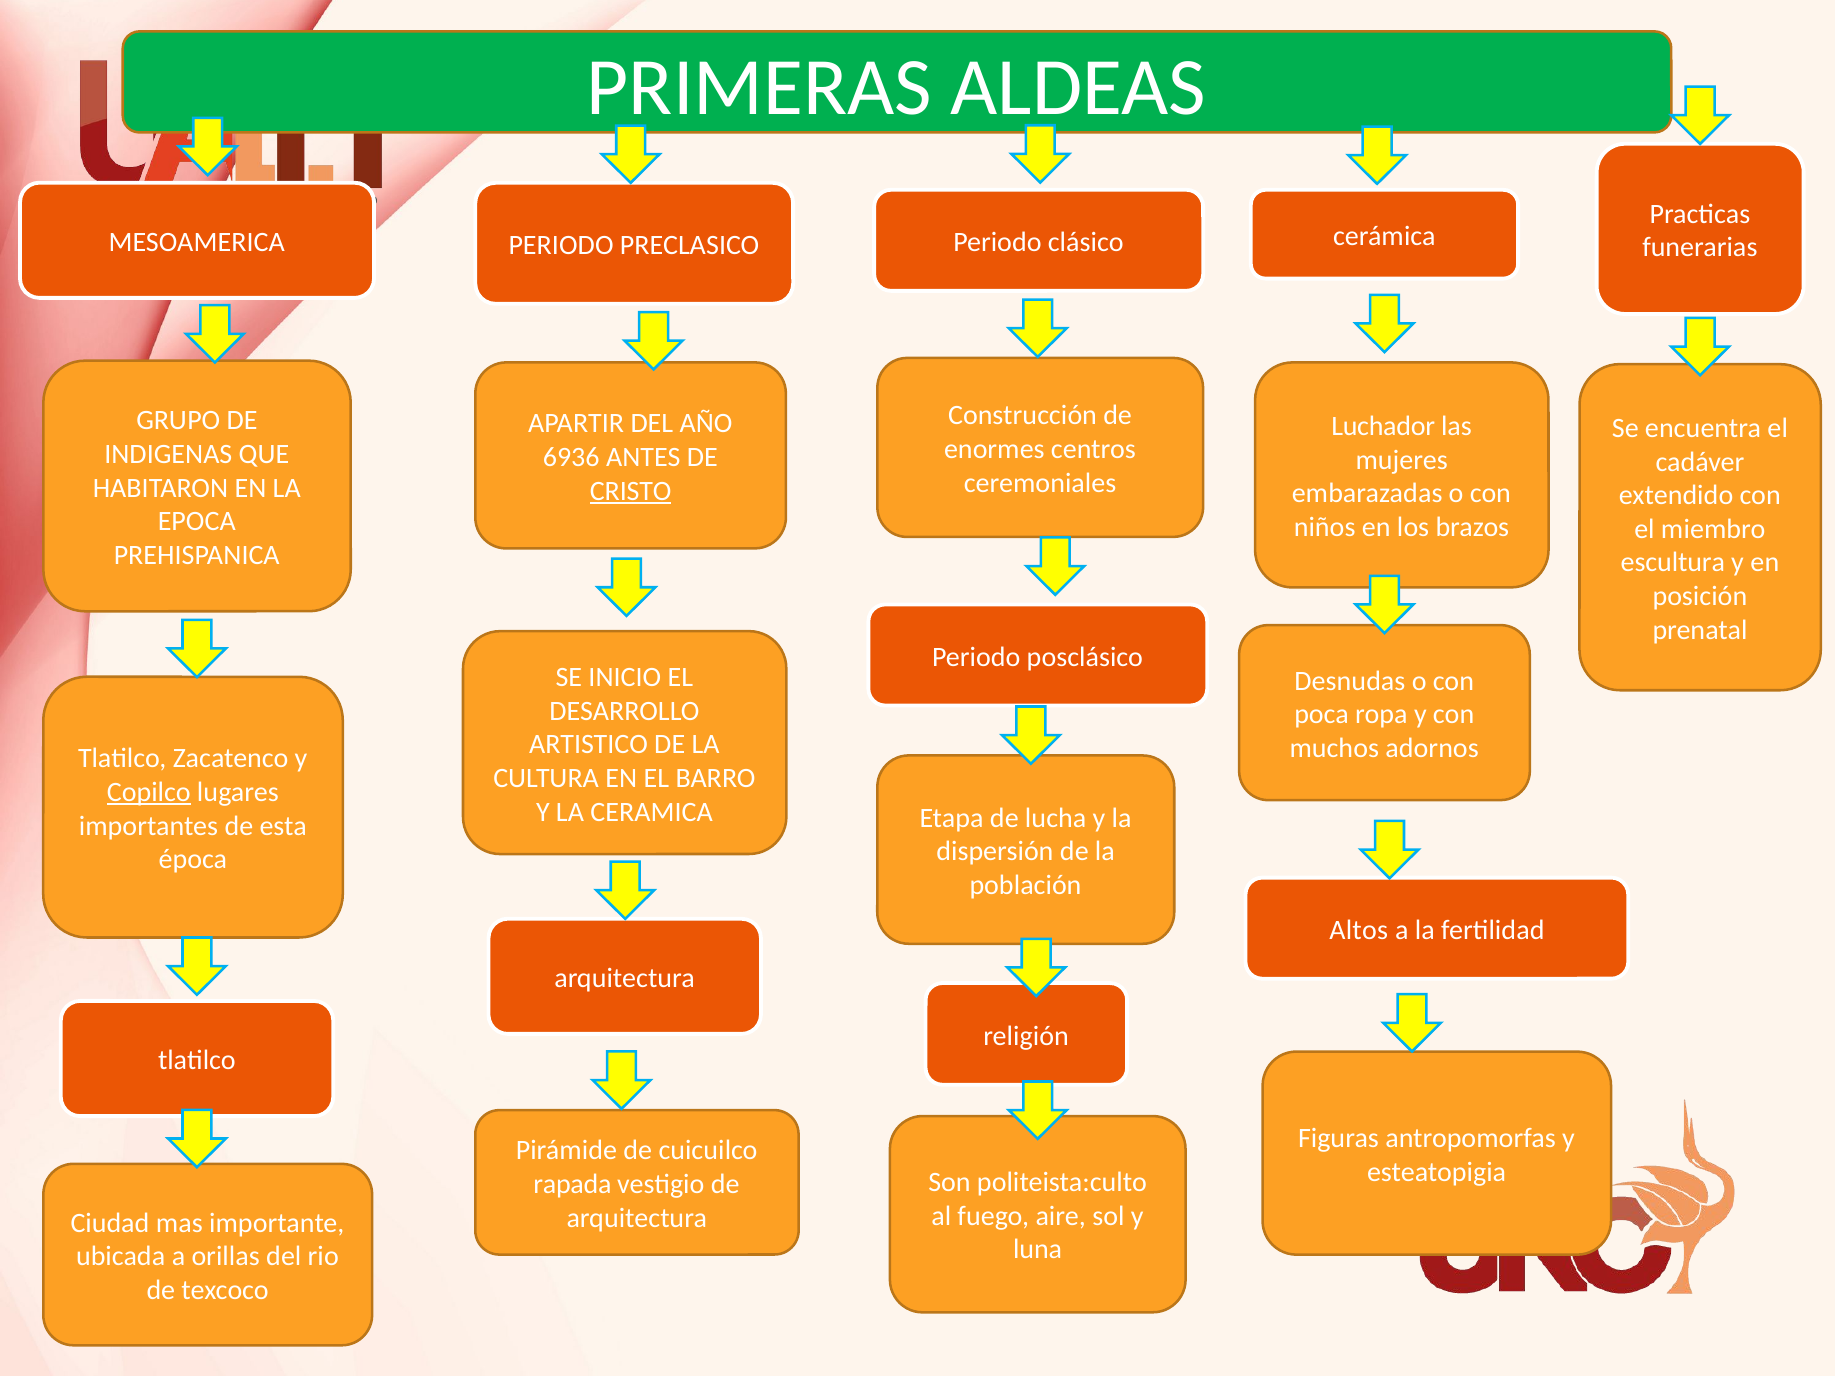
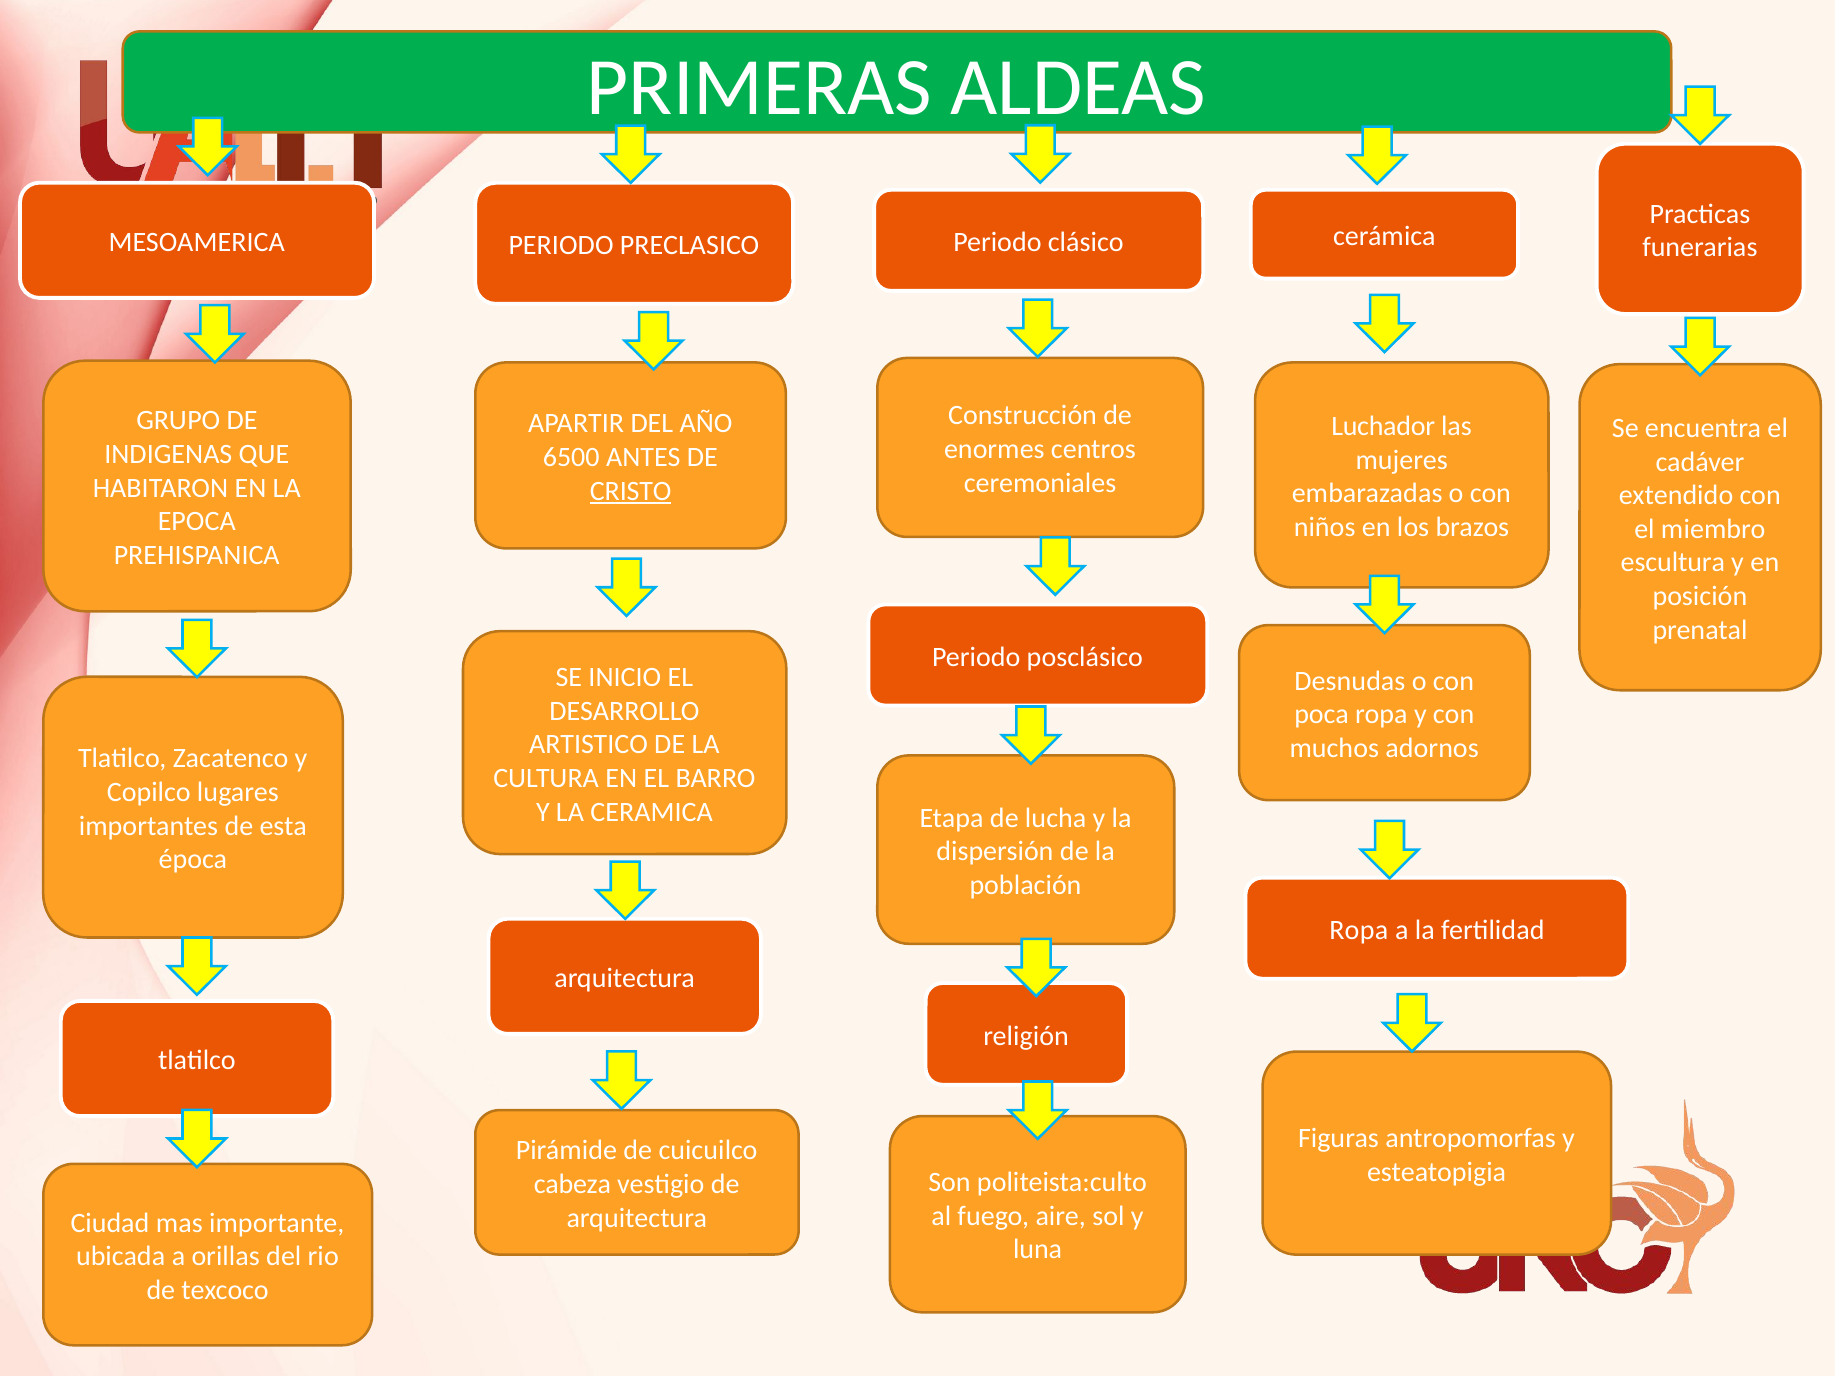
6936: 6936 -> 6500 (571, 457)
Copilco underline: present -> none (149, 792)
Altos: Altos -> Ropa (1359, 930)
rapada: rapada -> cabeza (572, 1184)
